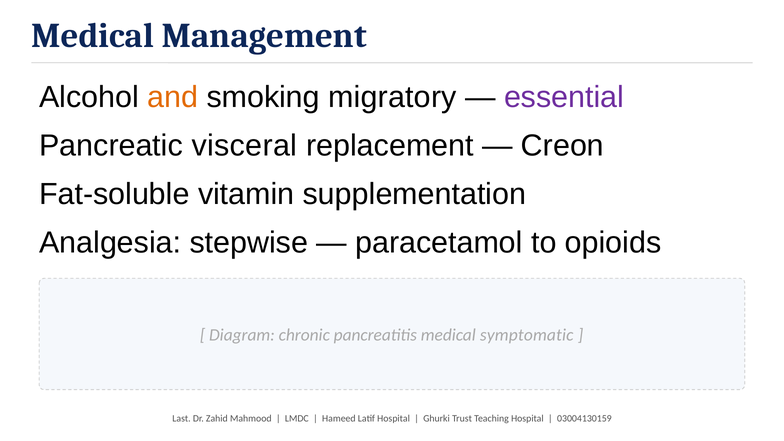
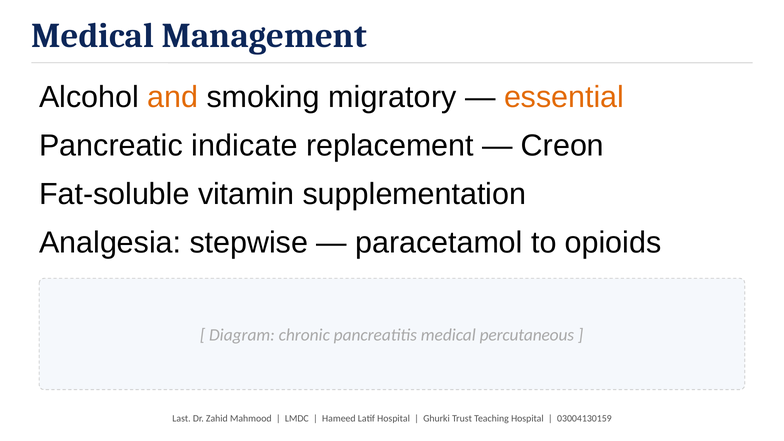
essential colour: purple -> orange (564, 97)
visceral: visceral -> indicate (244, 146)
symptomatic: symptomatic -> percutaneous (527, 335)
